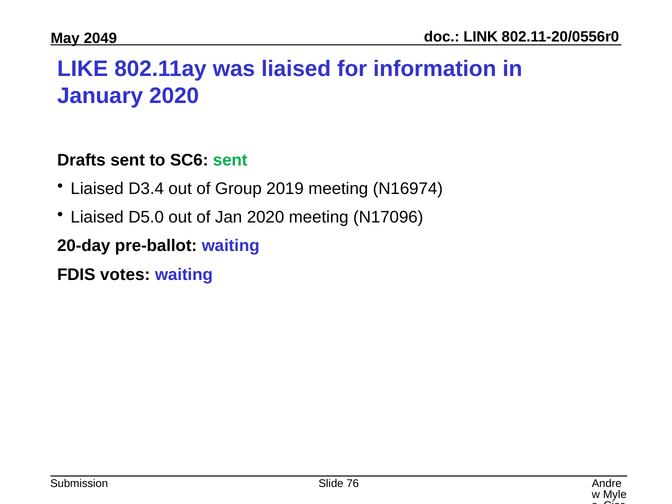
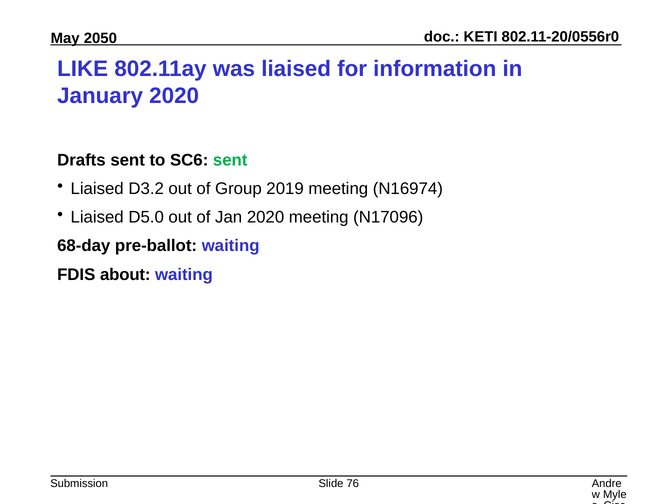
LINK: LINK -> KETI (481, 37)
2049: 2049 -> 2050 (100, 38)
D3.4: D3.4 -> D3.2 (146, 189)
20-day: 20-day -> 68-day (84, 246)
votes: votes -> about (125, 275)
